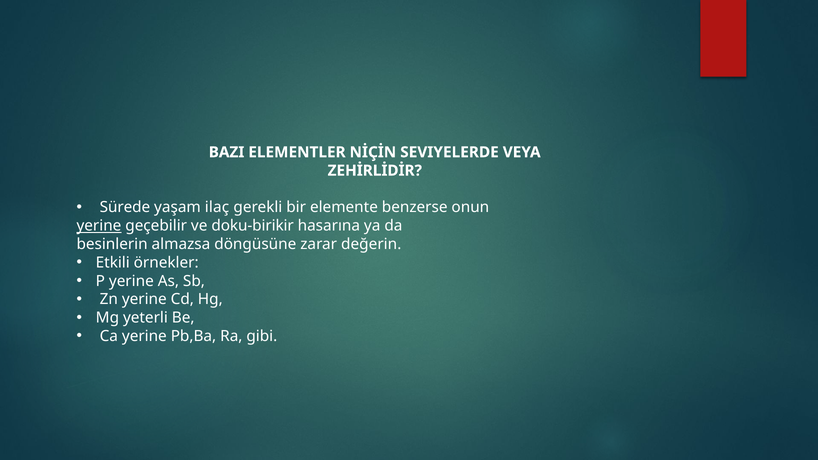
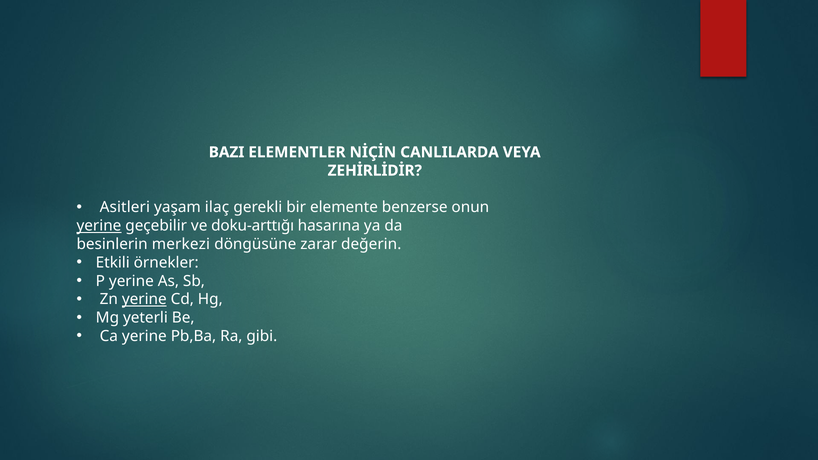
SEVIYELERDE: SEVIYELERDE -> CANLILARDA (450, 152)
Sürede: Sürede -> Asitleri (125, 207)
doku-birikir: doku-birikir -> doku-arttığı (253, 226)
almazsa: almazsa -> merkezi (181, 244)
yerine underline: none -> present (144, 299)
